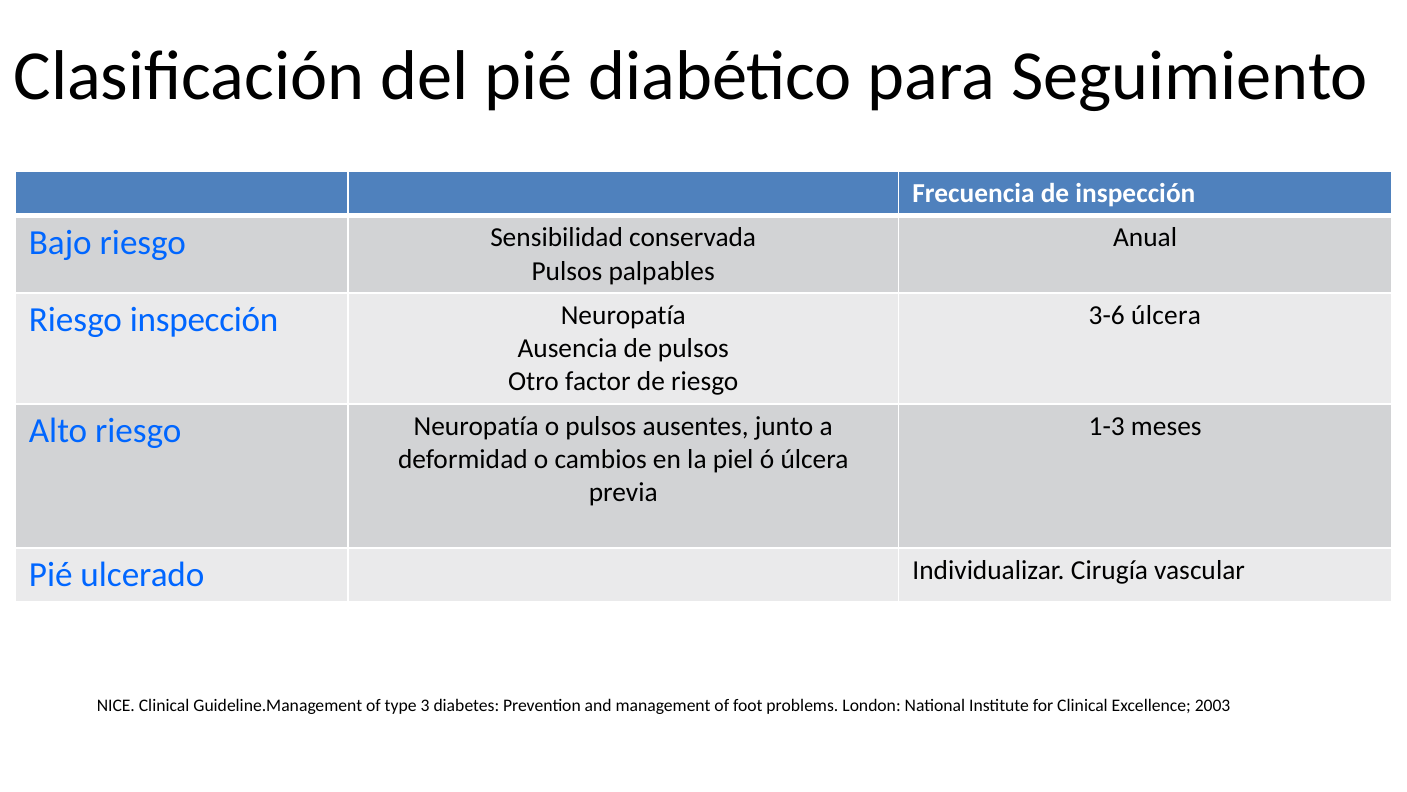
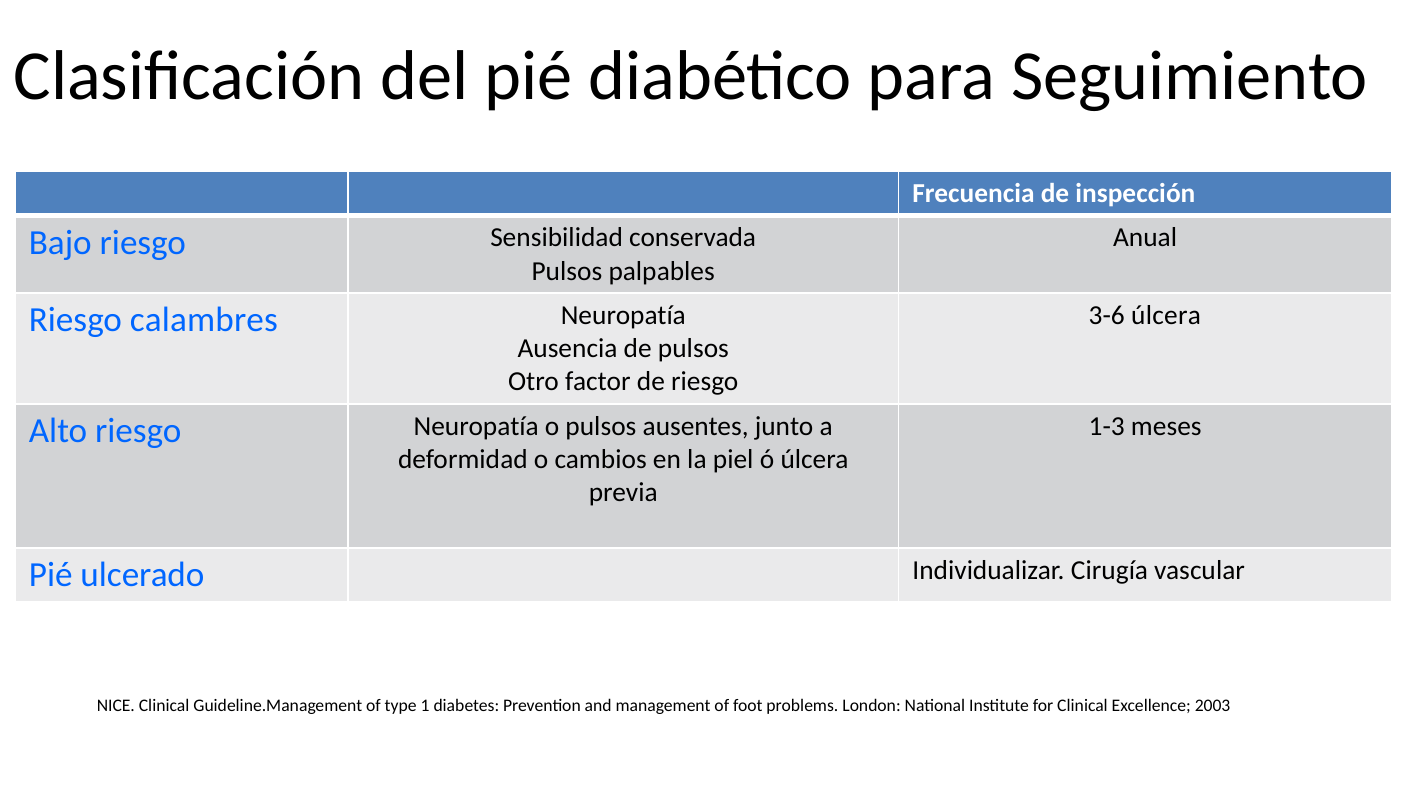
Riesgo inspección: inspección -> calambres (204, 320)
3: 3 -> 1 (425, 705)
